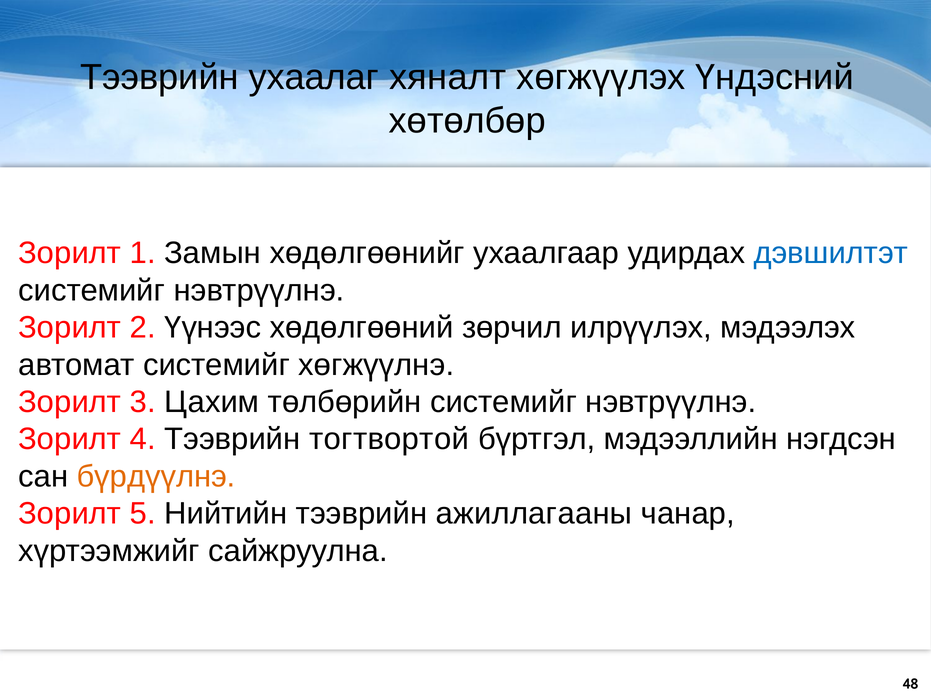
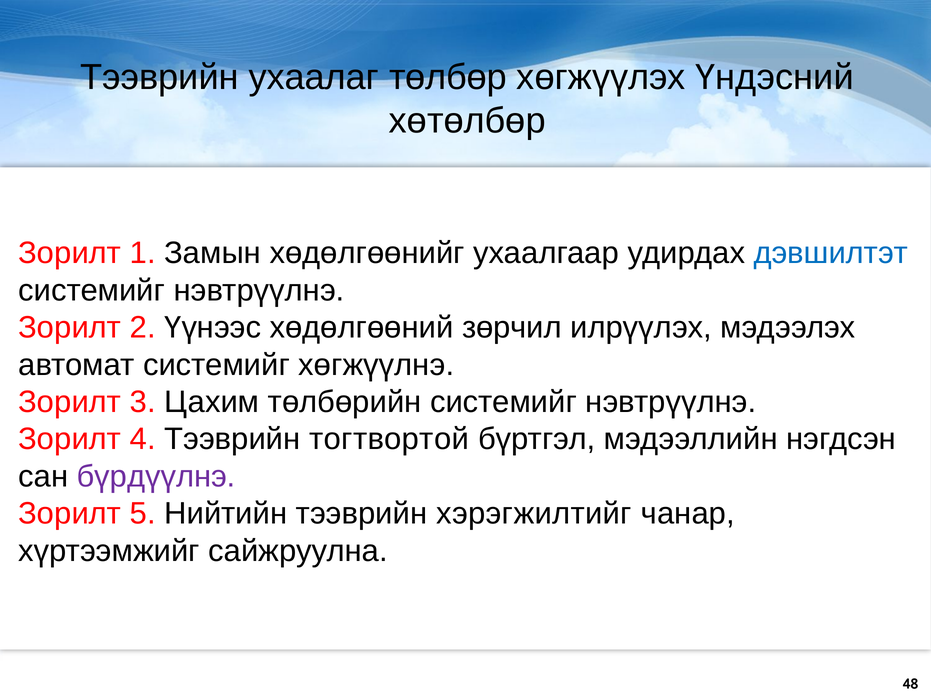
хяналт: хяналт -> төлбөр (448, 77)
бүрдүүлнэ colour: orange -> purple (156, 477)
ажиллагааны: ажиллагааны -> хэрэгжилтийг (534, 514)
